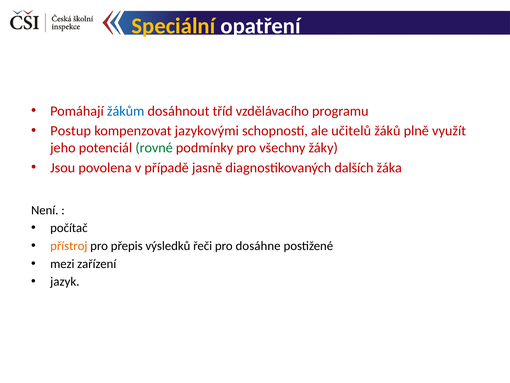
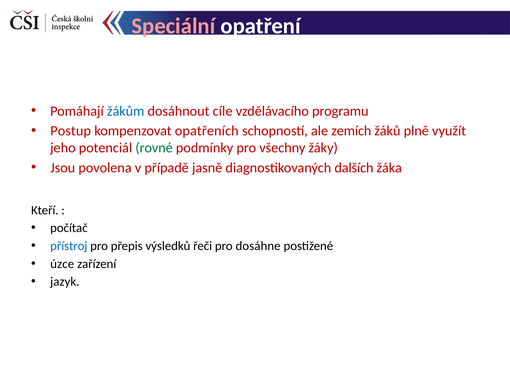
Speciální colour: yellow -> pink (173, 26)
tříd: tříd -> cíle (223, 111)
jazykovými: jazykovými -> opatřeních (207, 131)
učitelů: učitelů -> zemích (351, 131)
Není: Není -> Kteří (45, 210)
přístroj colour: orange -> blue (69, 246)
mezi: mezi -> úzce (62, 264)
